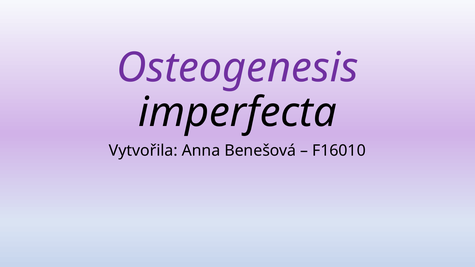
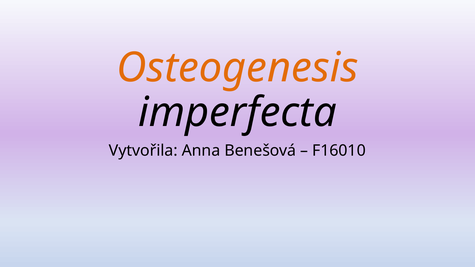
Osteogenesis colour: purple -> orange (237, 68)
